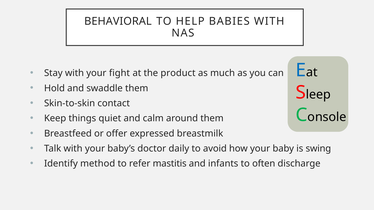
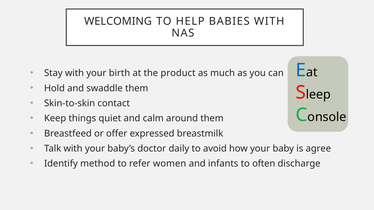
BEHAVIORAL: BEHAVIORAL -> WELCOMING (118, 21)
fight: fight -> birth (120, 73)
swing: swing -> agree (318, 149)
mastitis: mastitis -> women (170, 164)
